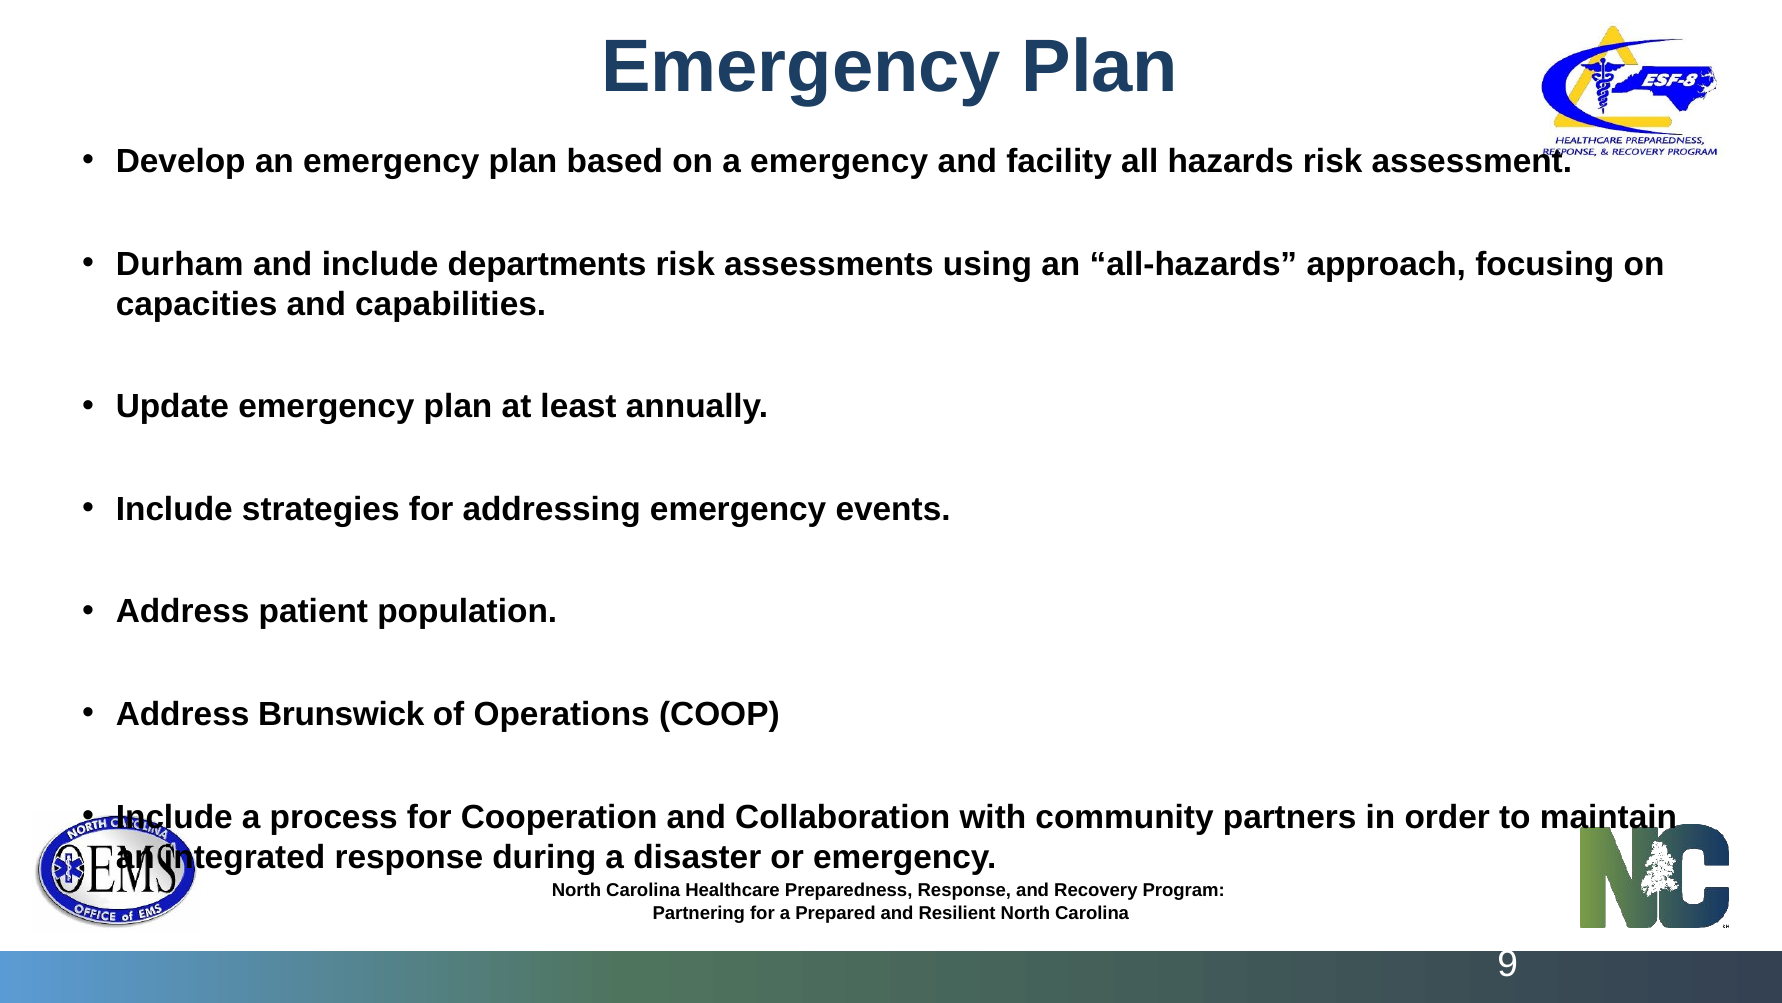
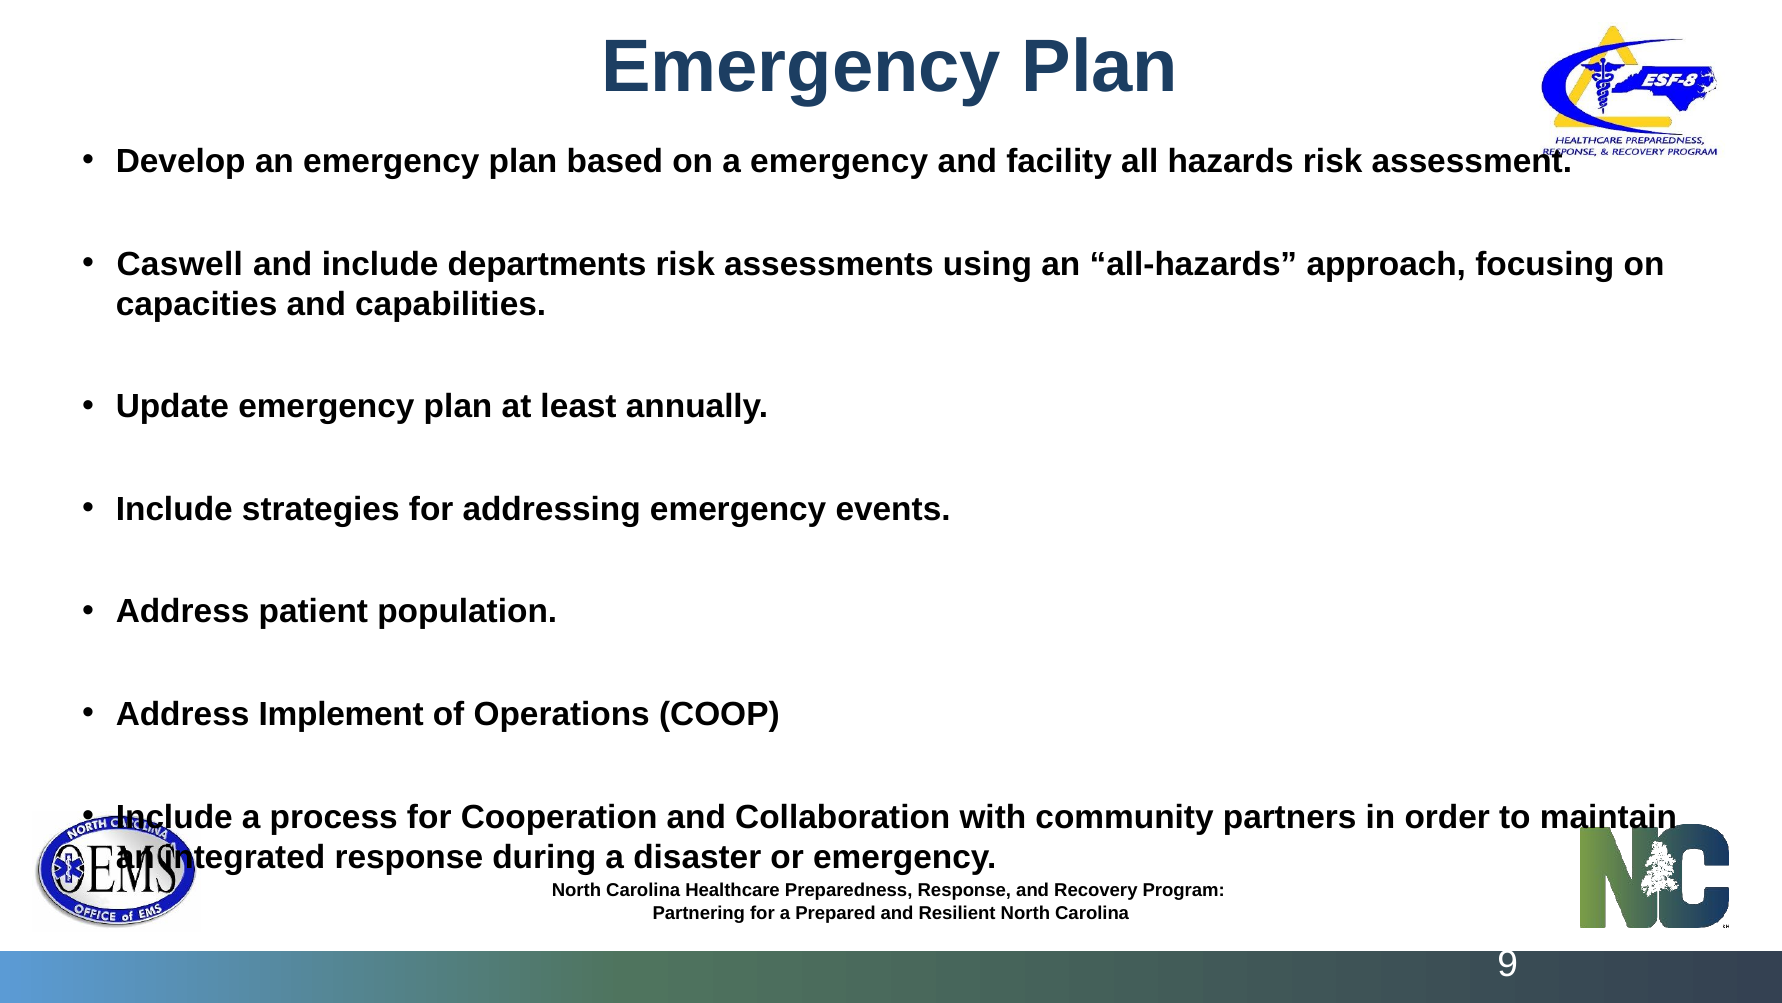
Durham: Durham -> Caswell (180, 264)
Brunswick: Brunswick -> Implement (341, 714)
